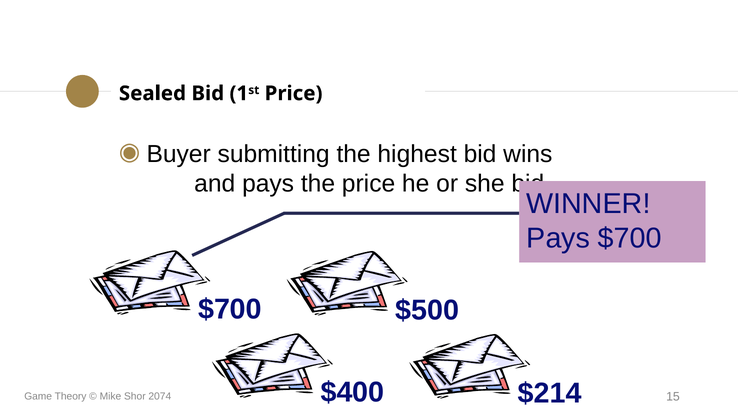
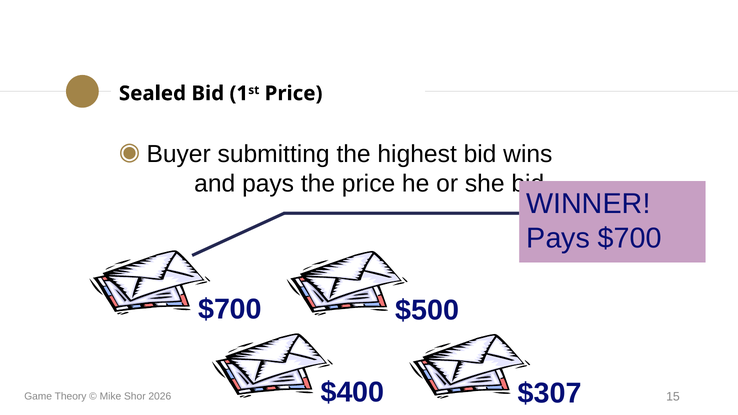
$214: $214 -> $307 (550, 393)
2074: 2074 -> 2026 (160, 397)
